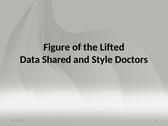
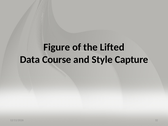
Shared: Shared -> Course (57, 60)
Doctors: Doctors -> Capture (131, 60)
